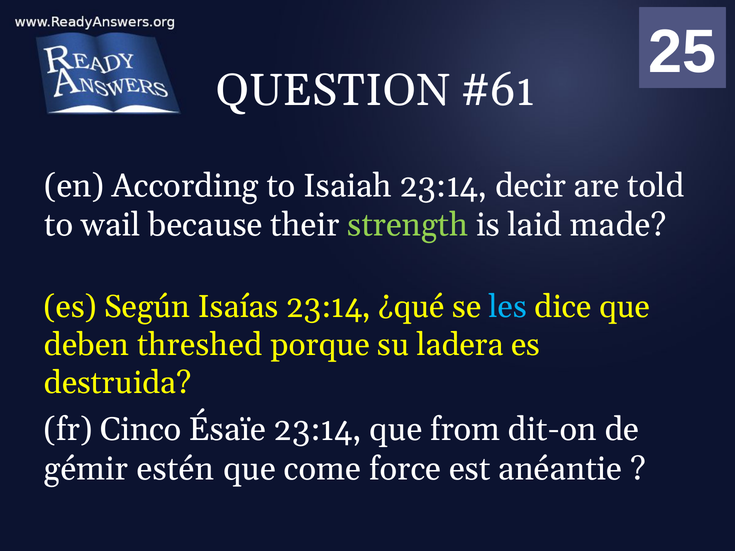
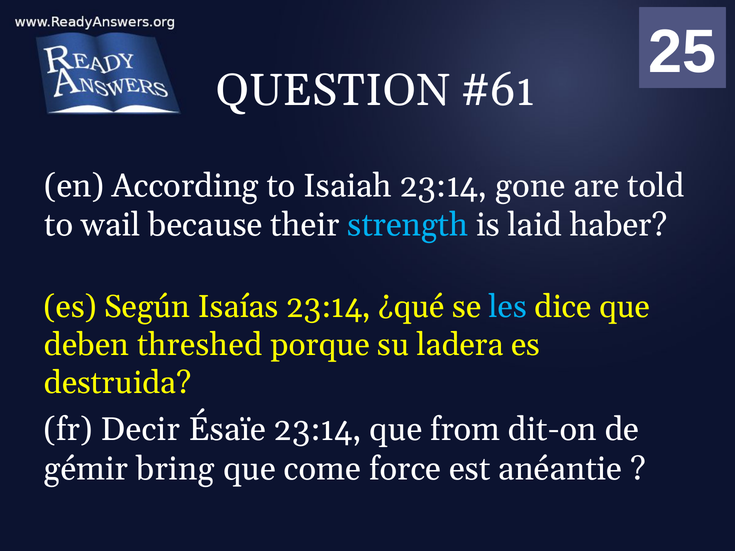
decir: decir -> gone (530, 186)
strength colour: light green -> light blue (408, 225)
made: made -> haber (618, 225)
Cinco: Cinco -> Decir (140, 430)
estén: estén -> bring (175, 469)
